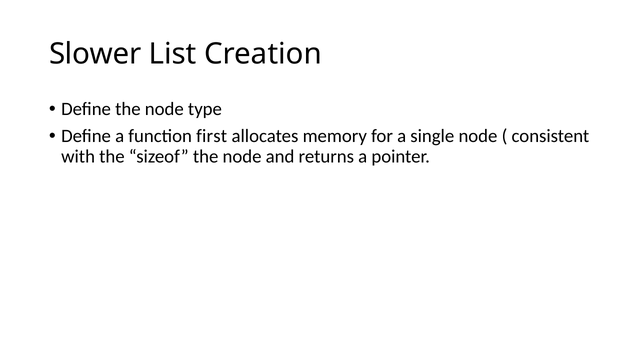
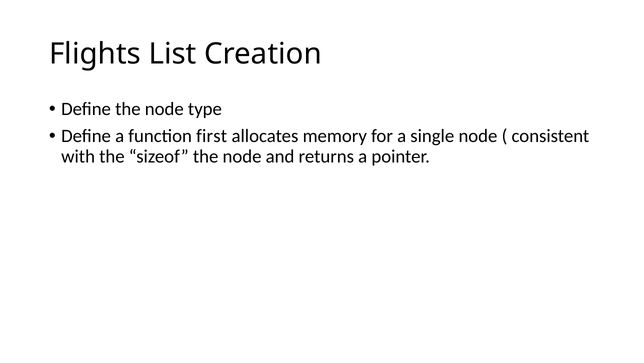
Slower: Slower -> Flights (95, 54)
